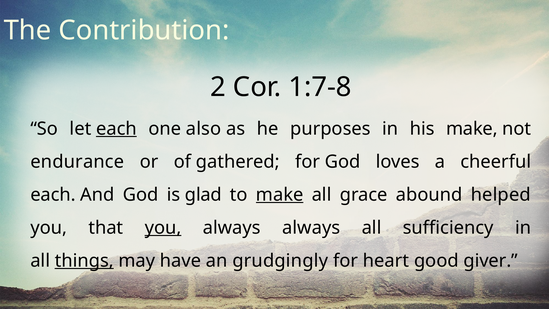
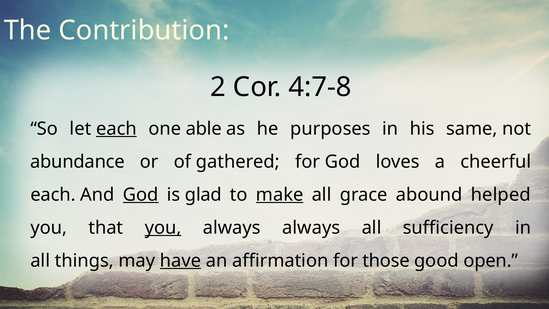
1:7-8: 1:7-8 -> 4:7-8 (320, 87)
also: also -> able (204, 129)
his make: make -> same (472, 129)
endurance: endurance -> abundance (77, 162)
God underline: none -> present (141, 195)
things underline: present -> none (84, 261)
have underline: none -> present (181, 261)
grudgingly: grudgingly -> affirmation (280, 261)
heart: heart -> those (386, 261)
giver: giver -> open (491, 261)
